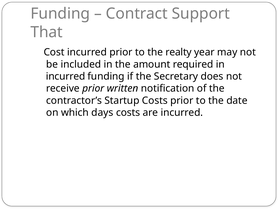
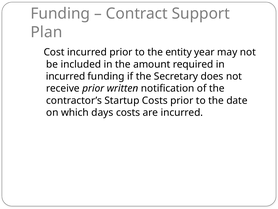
That: That -> Plan (46, 32)
realty: realty -> entity (179, 52)
